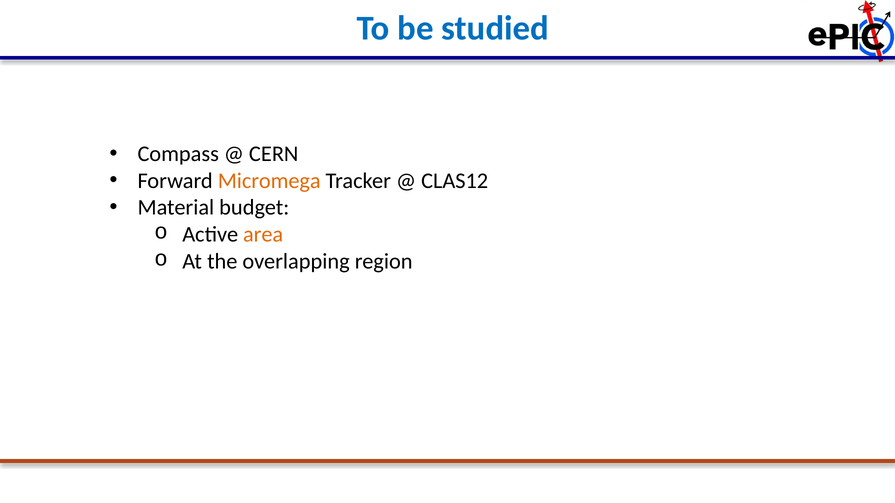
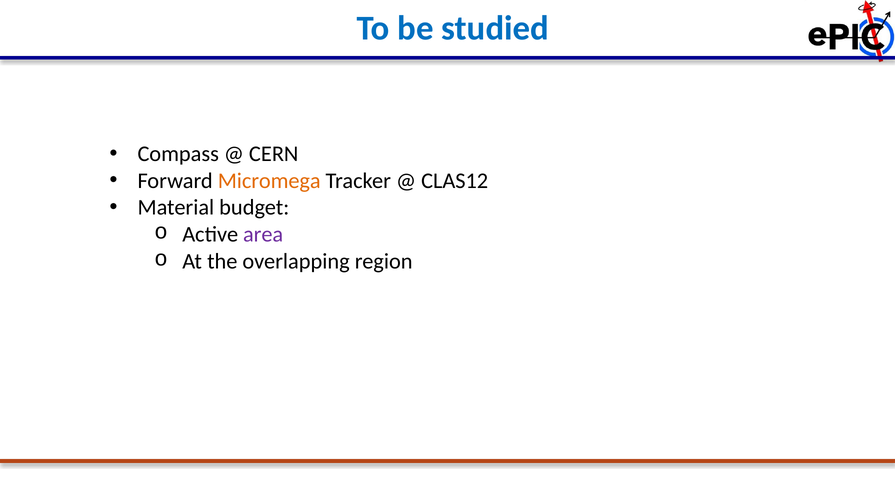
area colour: orange -> purple (263, 235)
